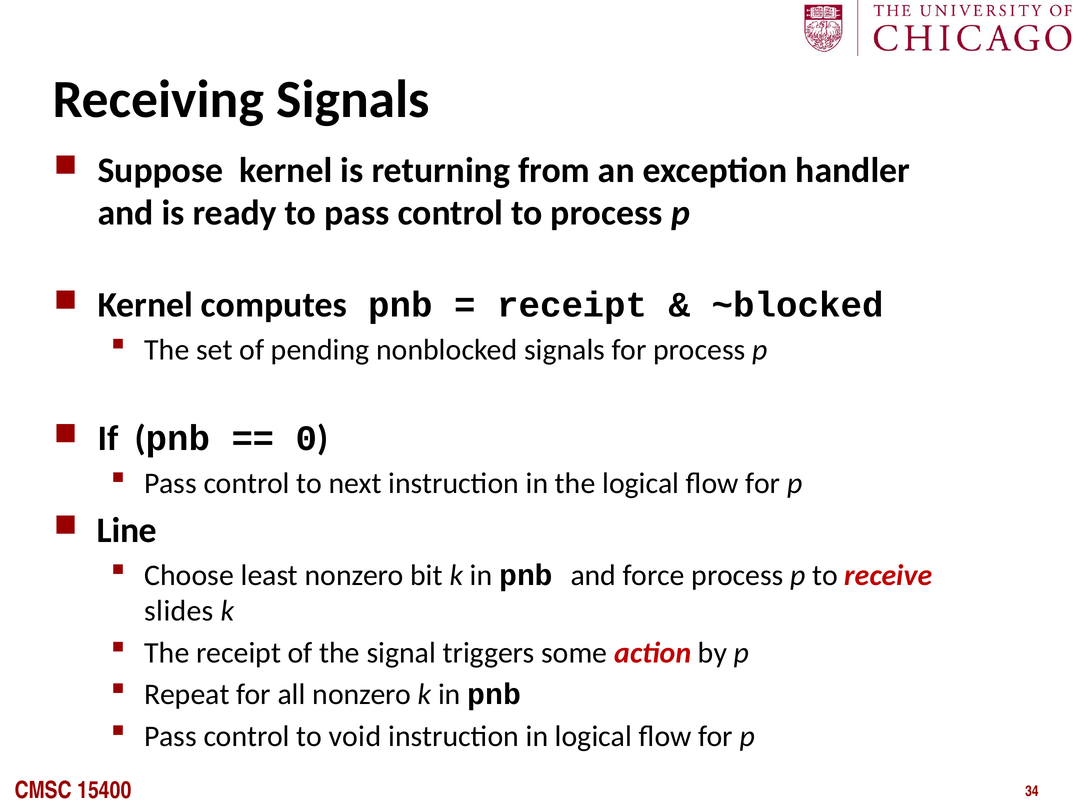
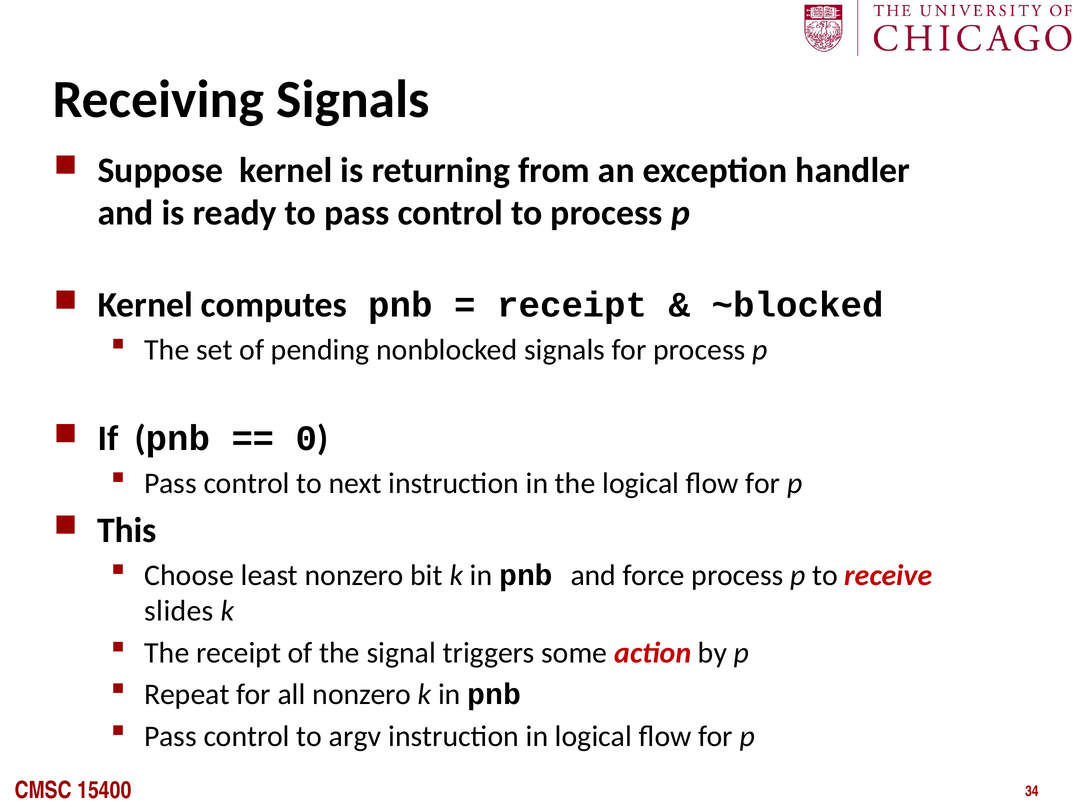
Line: Line -> This (127, 530)
void: void -> argv (355, 736)
